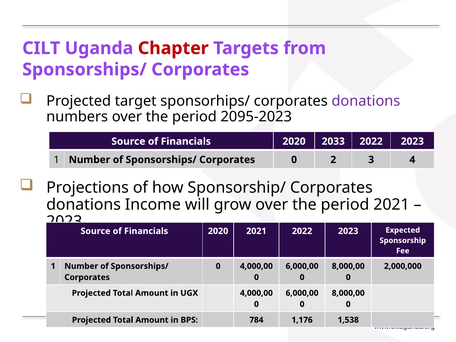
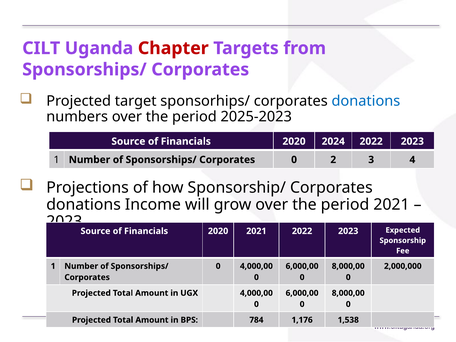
donations colour: purple -> blue (366, 101)
2095-2023: 2095-2023 -> 2025-2023 (256, 117)
2033: 2033 -> 2024 (333, 141)
